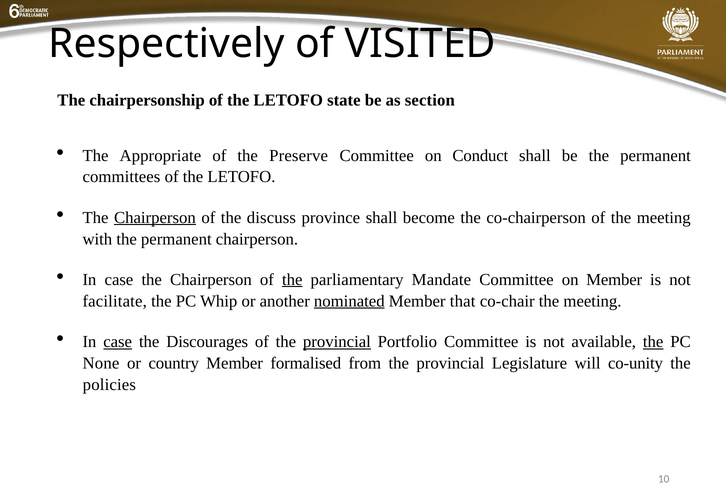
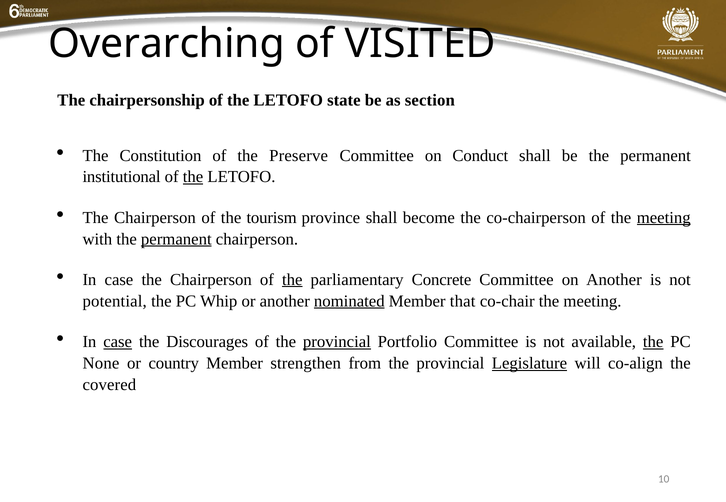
Respectively: Respectively -> Overarching (166, 44)
Appropriate: Appropriate -> Constitution (160, 156)
committees: committees -> institutional (122, 177)
the underline: none -> present (193, 177)
Chairperson underline: present -> none (155, 218)
discuss: discuss -> tourism (272, 218)
meeting underline: none -> present (664, 218)
permanent underline: none -> present (176, 239)
Mandate: Mandate -> Concrete (442, 280)
on Member: Member -> Another (614, 280)
facilitate: facilitate -> potential (115, 301)
formalised: formalised -> strengthen (306, 364)
Legislature underline: none -> present (529, 364)
co-unity: co-unity -> co-align (635, 364)
policies: policies -> covered (109, 385)
